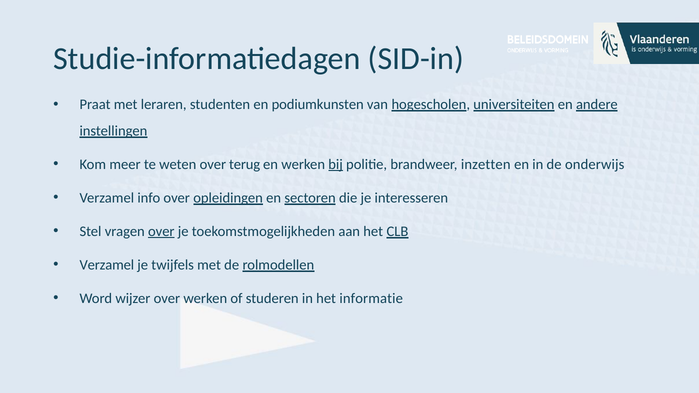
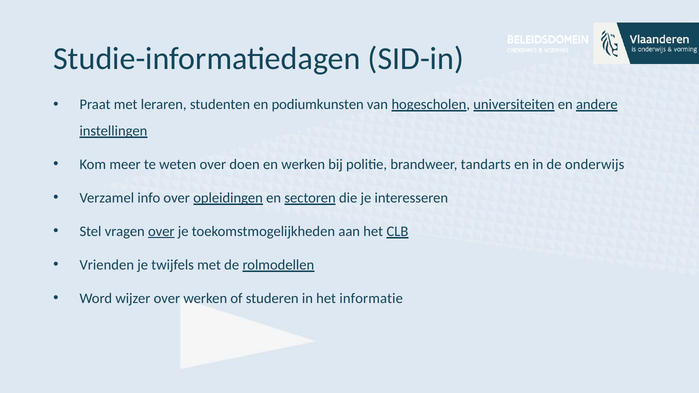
terug: terug -> doen (245, 164)
bij underline: present -> none (336, 164)
inzetten: inzetten -> tandarts (486, 164)
Verzamel: Verzamel -> Vrienden (107, 265)
